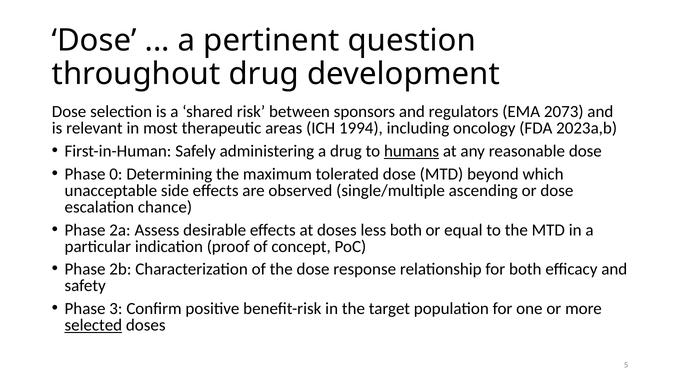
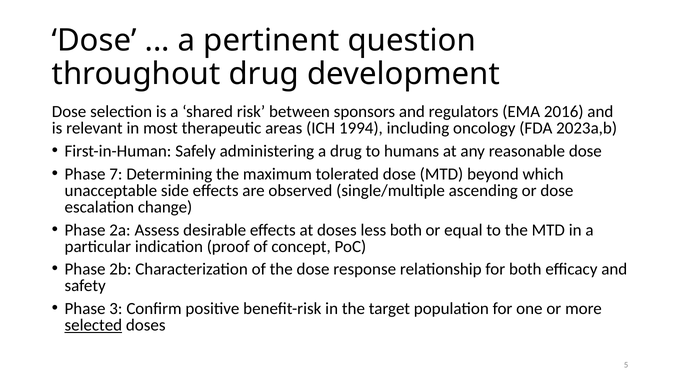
2073: 2073 -> 2016 (564, 112)
humans underline: present -> none (412, 151)
0: 0 -> 7 (116, 174)
chance: chance -> change (165, 207)
